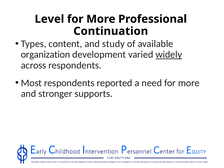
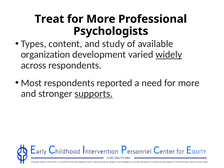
Level: Level -> Treat (49, 19)
Continuation: Continuation -> Psychologists (111, 31)
supports underline: none -> present (94, 94)
